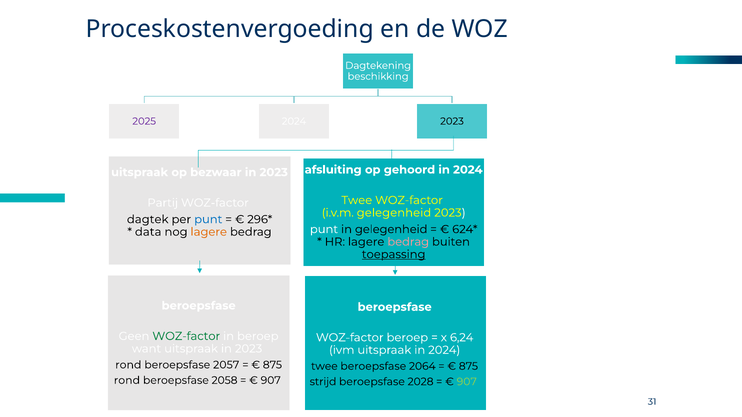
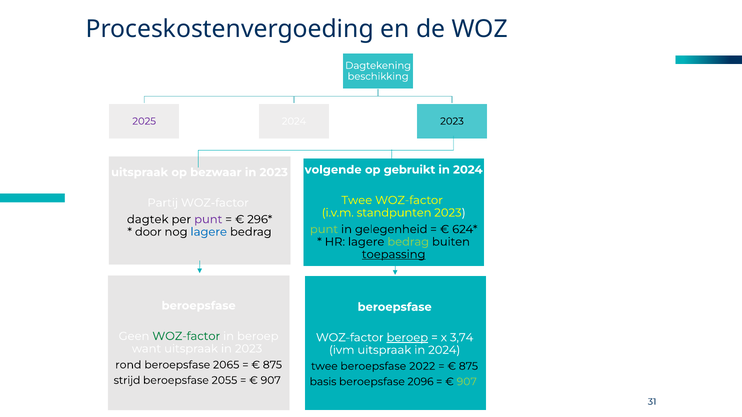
afsluiting: afsluiting -> volgende (333, 170)
gehoord: gehoord -> gebruikt (410, 170)
i.v.m gelegenheid: gelegenheid -> standpunten (394, 213)
punt colour: blue -> purple (208, 220)
punt colour: white -> light green (324, 229)
data: data -> door (148, 232)
lagere colour: orange -> blue (209, 232)
bedrag colour: pink -> light green (408, 242)
beroep underline: none -> present (407, 338)
6,24: 6,24 -> 3,74 (462, 338)
2057: 2057 -> 2065 (226, 365)
2064: 2064 -> 2022 (422, 366)
rond: rond -> strijd (127, 381)
2058: 2058 -> 2055 (224, 381)
strijd: strijd -> basis (323, 382)
2028: 2028 -> 2096 (421, 382)
